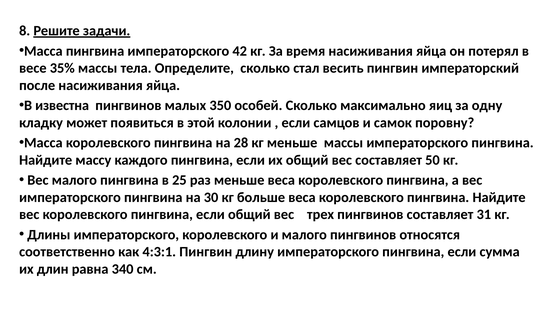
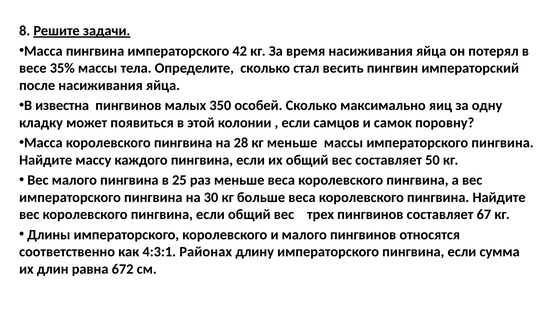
31: 31 -> 67 (484, 214)
4:3:1 Пингвин: Пингвин -> Районах (206, 252)
340: 340 -> 672 (123, 269)
